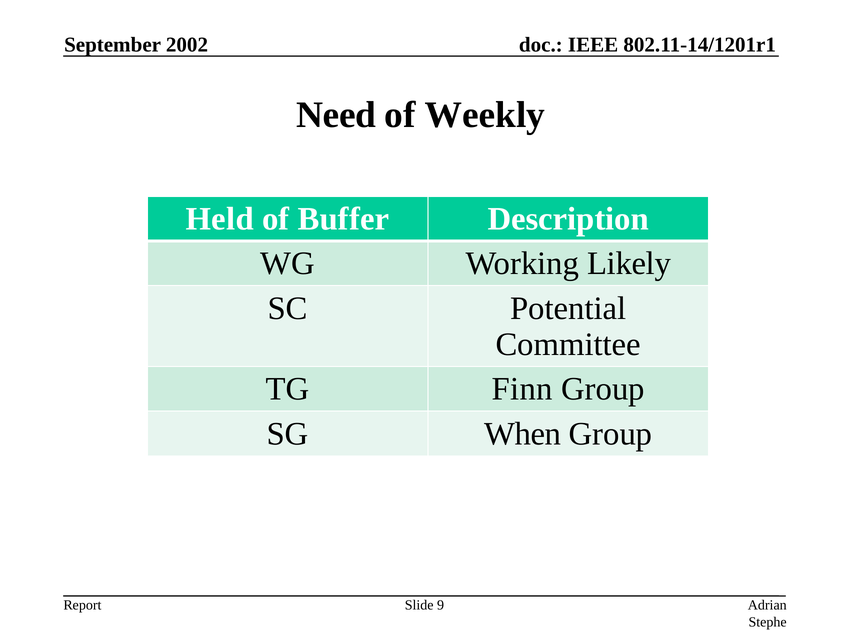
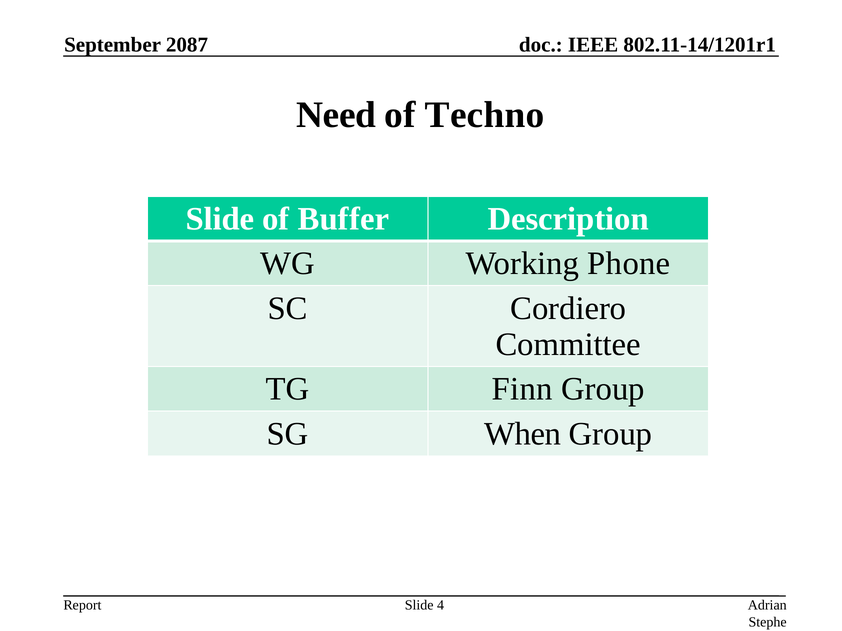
2002: 2002 -> 2087 (187, 45)
Weekly: Weekly -> Techno (485, 115)
Held: Held -> Slide (220, 219)
Likely: Likely -> Phone (629, 264)
Potential: Potential -> Cordiero (568, 308)
9: 9 -> 4 (441, 606)
